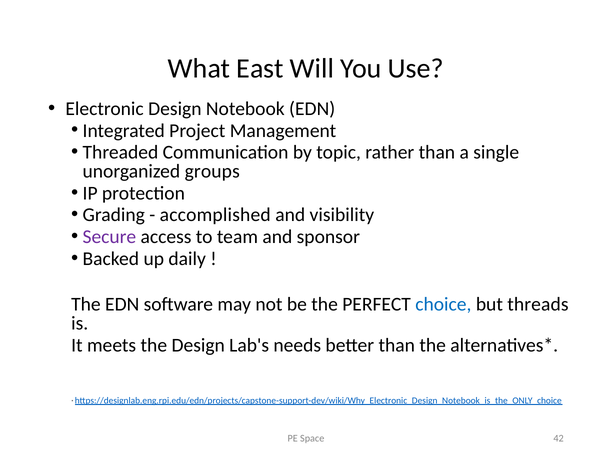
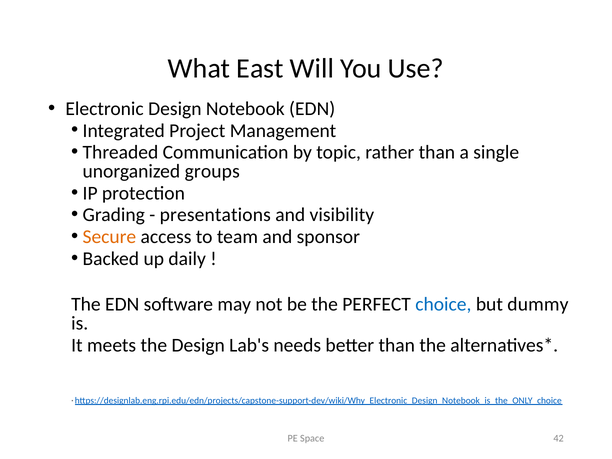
accomplished: accomplished -> presentations (215, 215)
Secure colour: purple -> orange (109, 237)
threads: threads -> dummy (538, 304)
